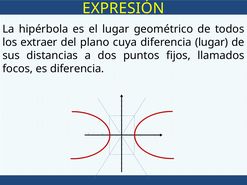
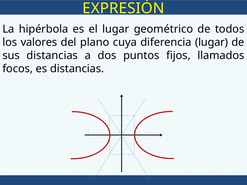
extraer: extraer -> valores (39, 42)
es diferencia: diferencia -> distancias (77, 69)
